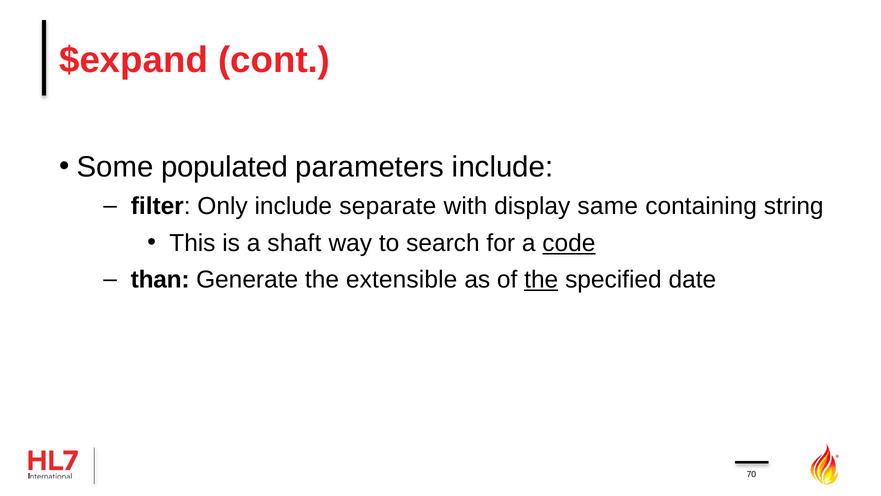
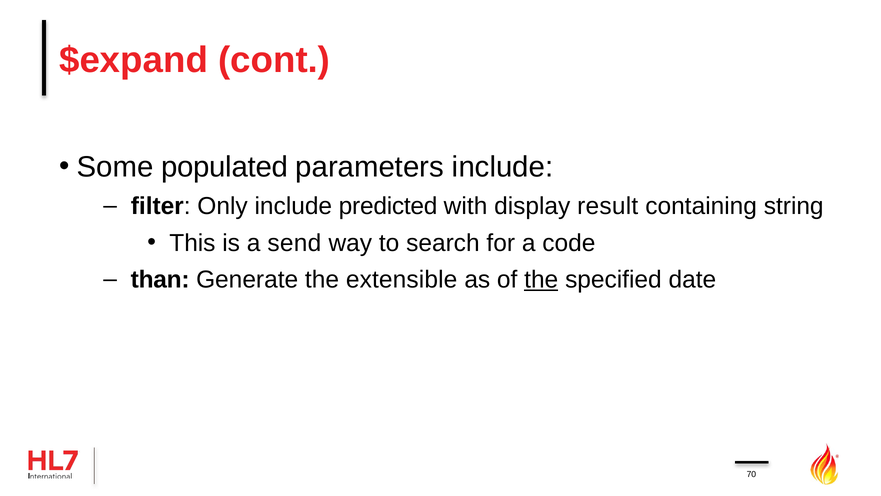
separate: separate -> predicted (388, 206)
same: same -> result (608, 206)
shaft: shaft -> send (294, 243)
code underline: present -> none (569, 243)
